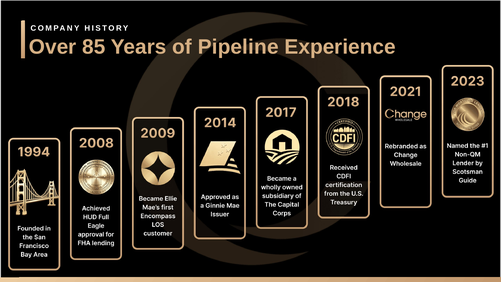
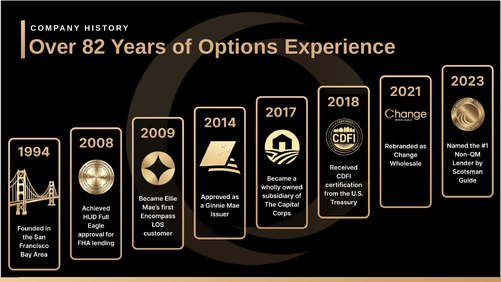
85: 85 -> 82 (94, 47)
Pipeline: Pipeline -> Options (238, 47)
